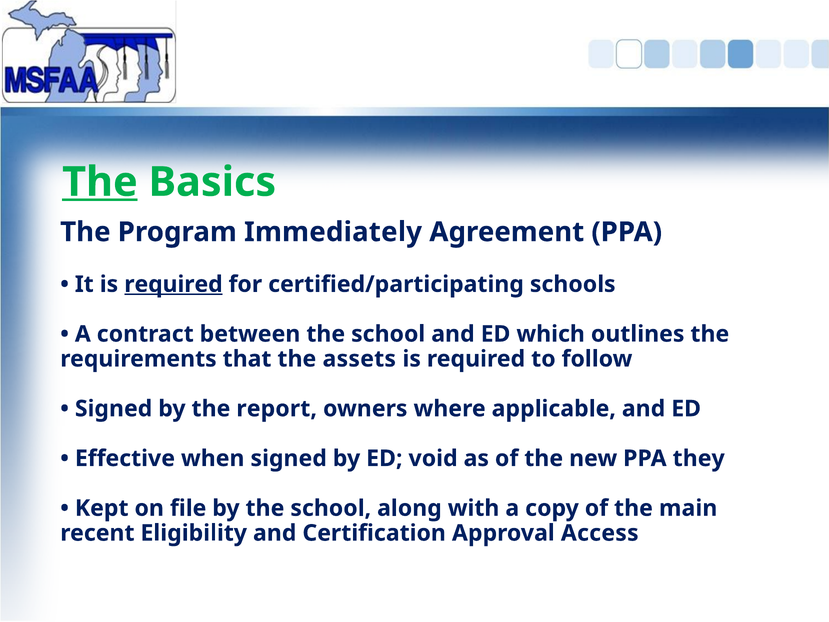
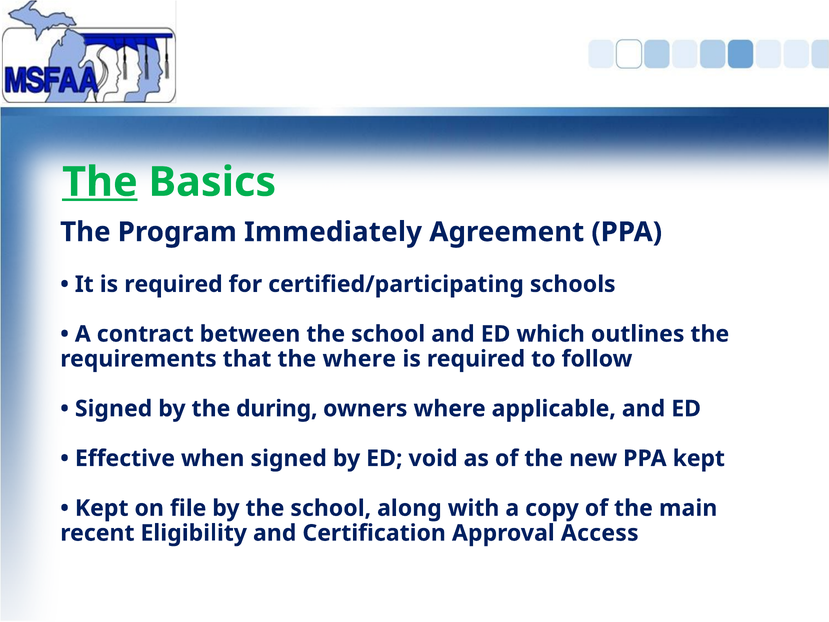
required underline: present -> none (173, 284)
the assets: assets -> where (359, 359)
report: report -> during (277, 409)
PPA they: they -> kept (699, 458)
